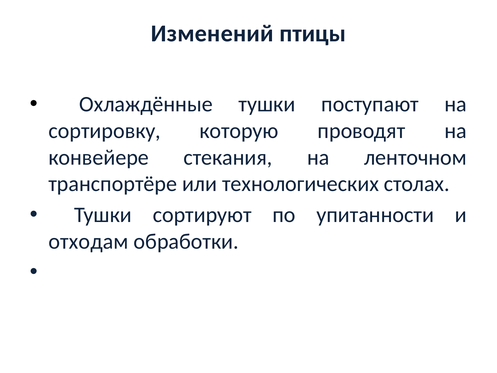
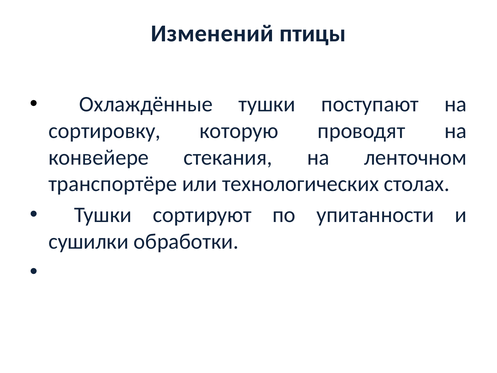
отходам: отходам -> сушилки (89, 241)
